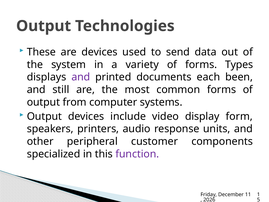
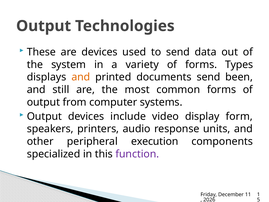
and colour: purple -> orange (81, 77)
documents each: each -> send (208, 77)
customer: customer -> execution (155, 141)
